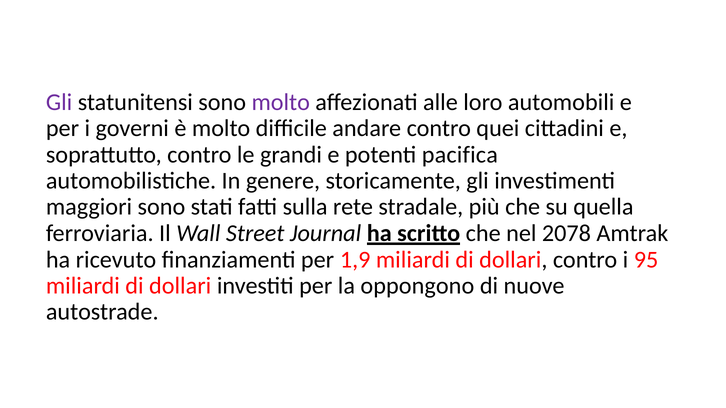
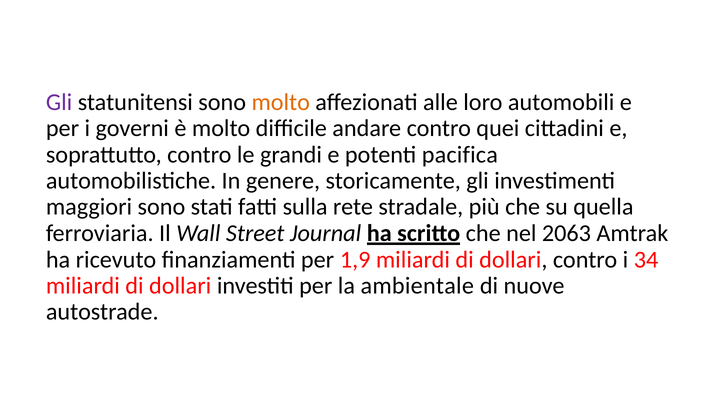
molto colour: purple -> orange (281, 102)
2078: 2078 -> 2063 (566, 234)
95: 95 -> 34 (646, 260)
oppongono: oppongono -> ambientale (417, 286)
